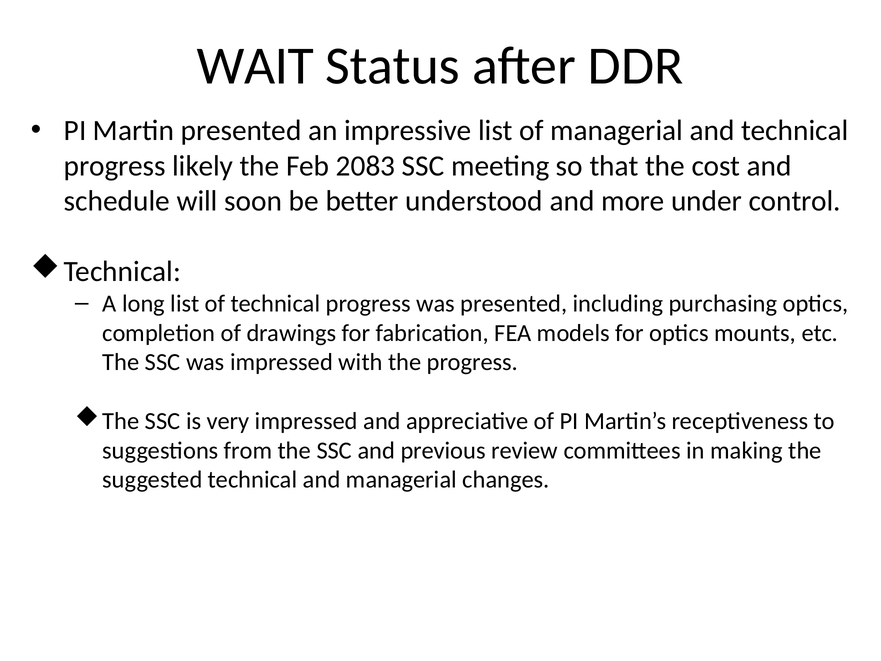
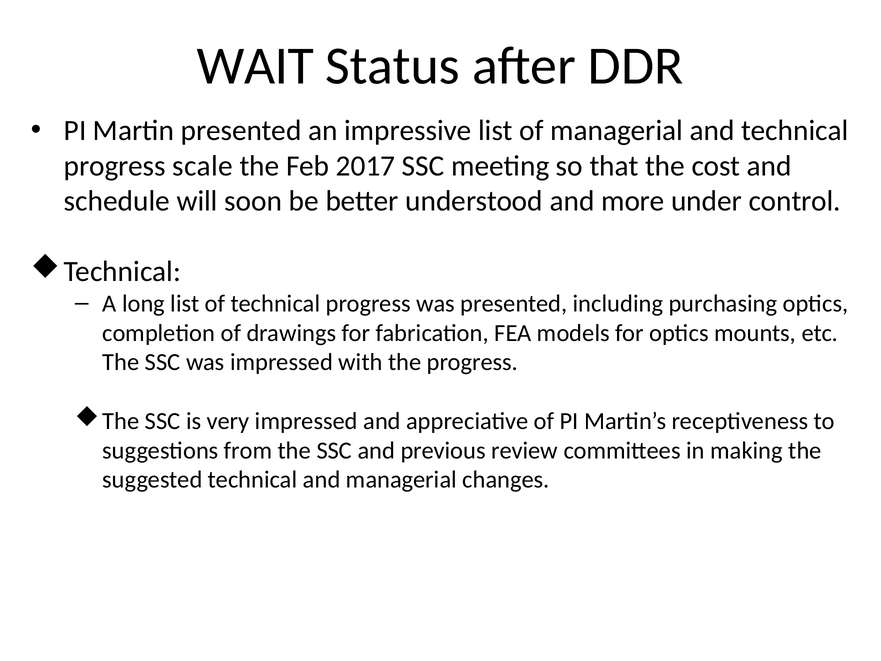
likely: likely -> scale (203, 166)
2083: 2083 -> 2017 (366, 166)
